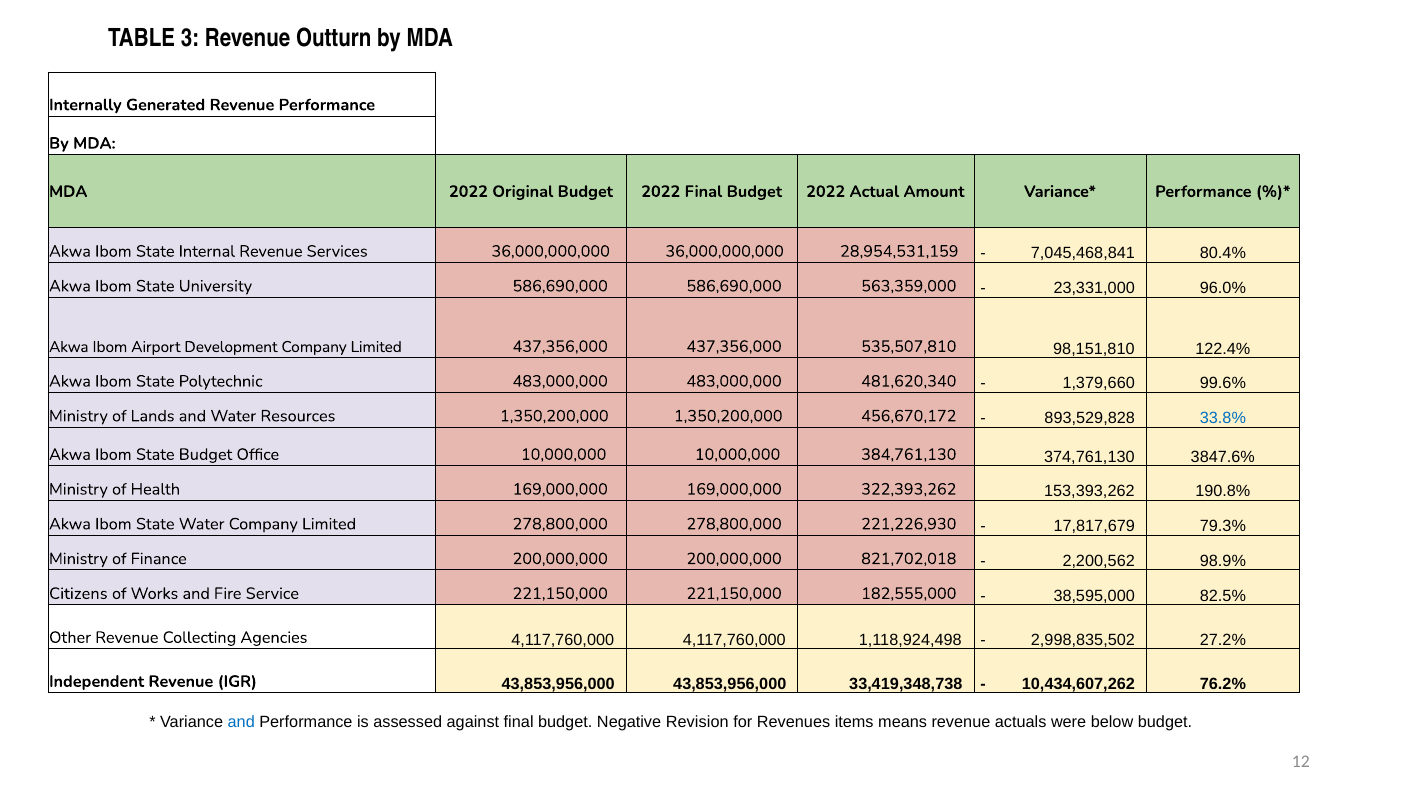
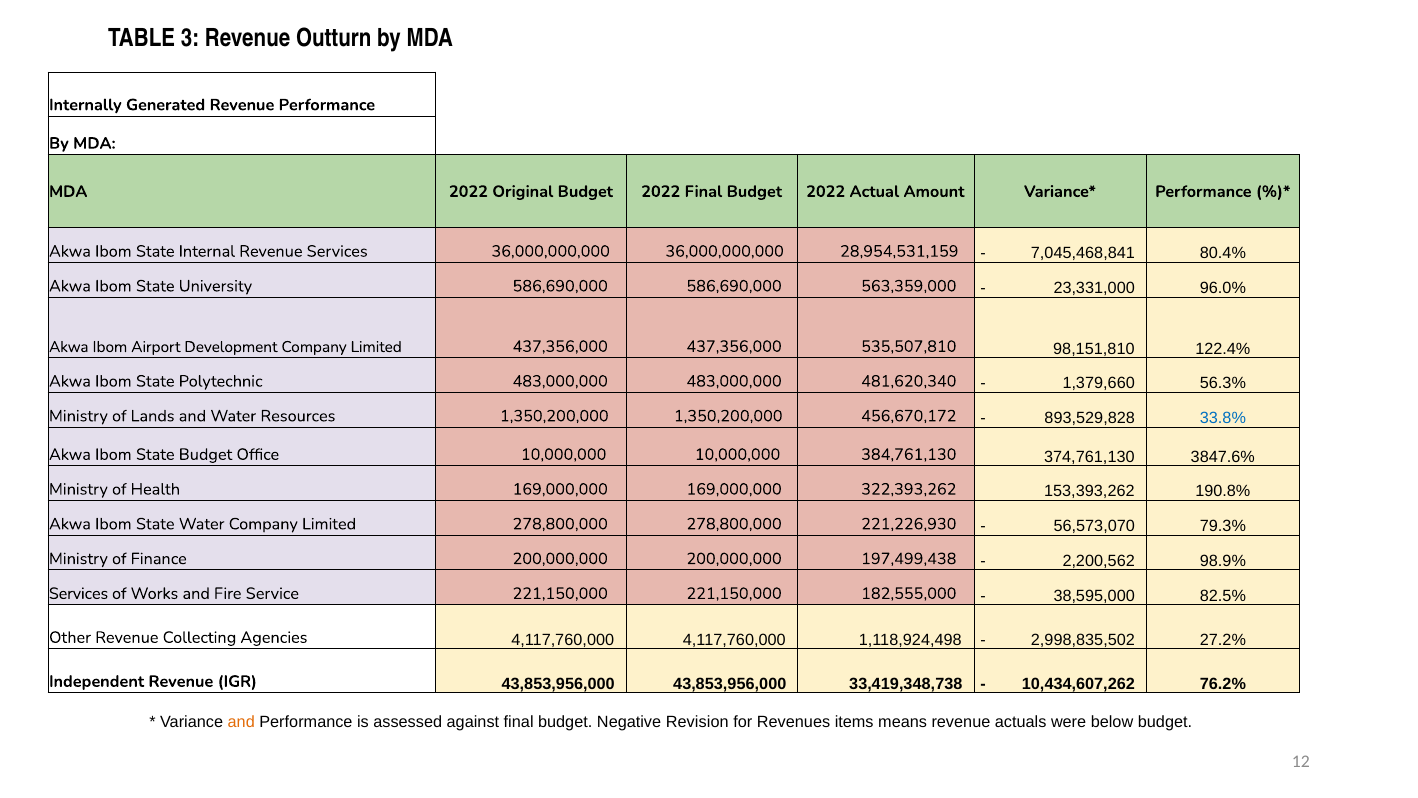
99.6%: 99.6% -> 56.3% (1223, 383)
17,817,679: 17,817,679 -> 56,573,070 (1094, 526)
821,702,018: 821,702,018 -> 197,499,438 (909, 558)
Citizens: Citizens -> Services (79, 593)
and colour: blue -> orange (241, 722)
